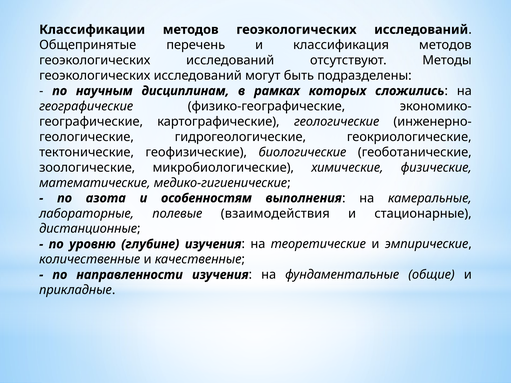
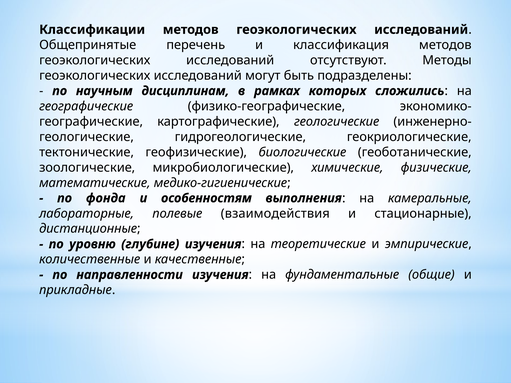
азота: азота -> фонда (106, 198)
